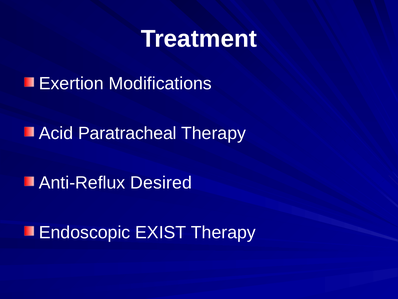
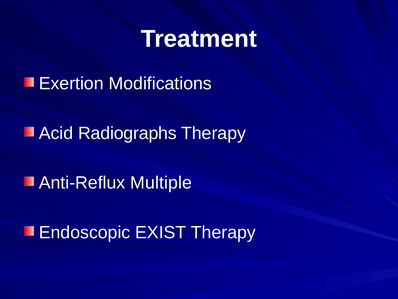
Paratracheal: Paratracheal -> Radiographs (127, 133)
Desired: Desired -> Multiple (161, 183)
